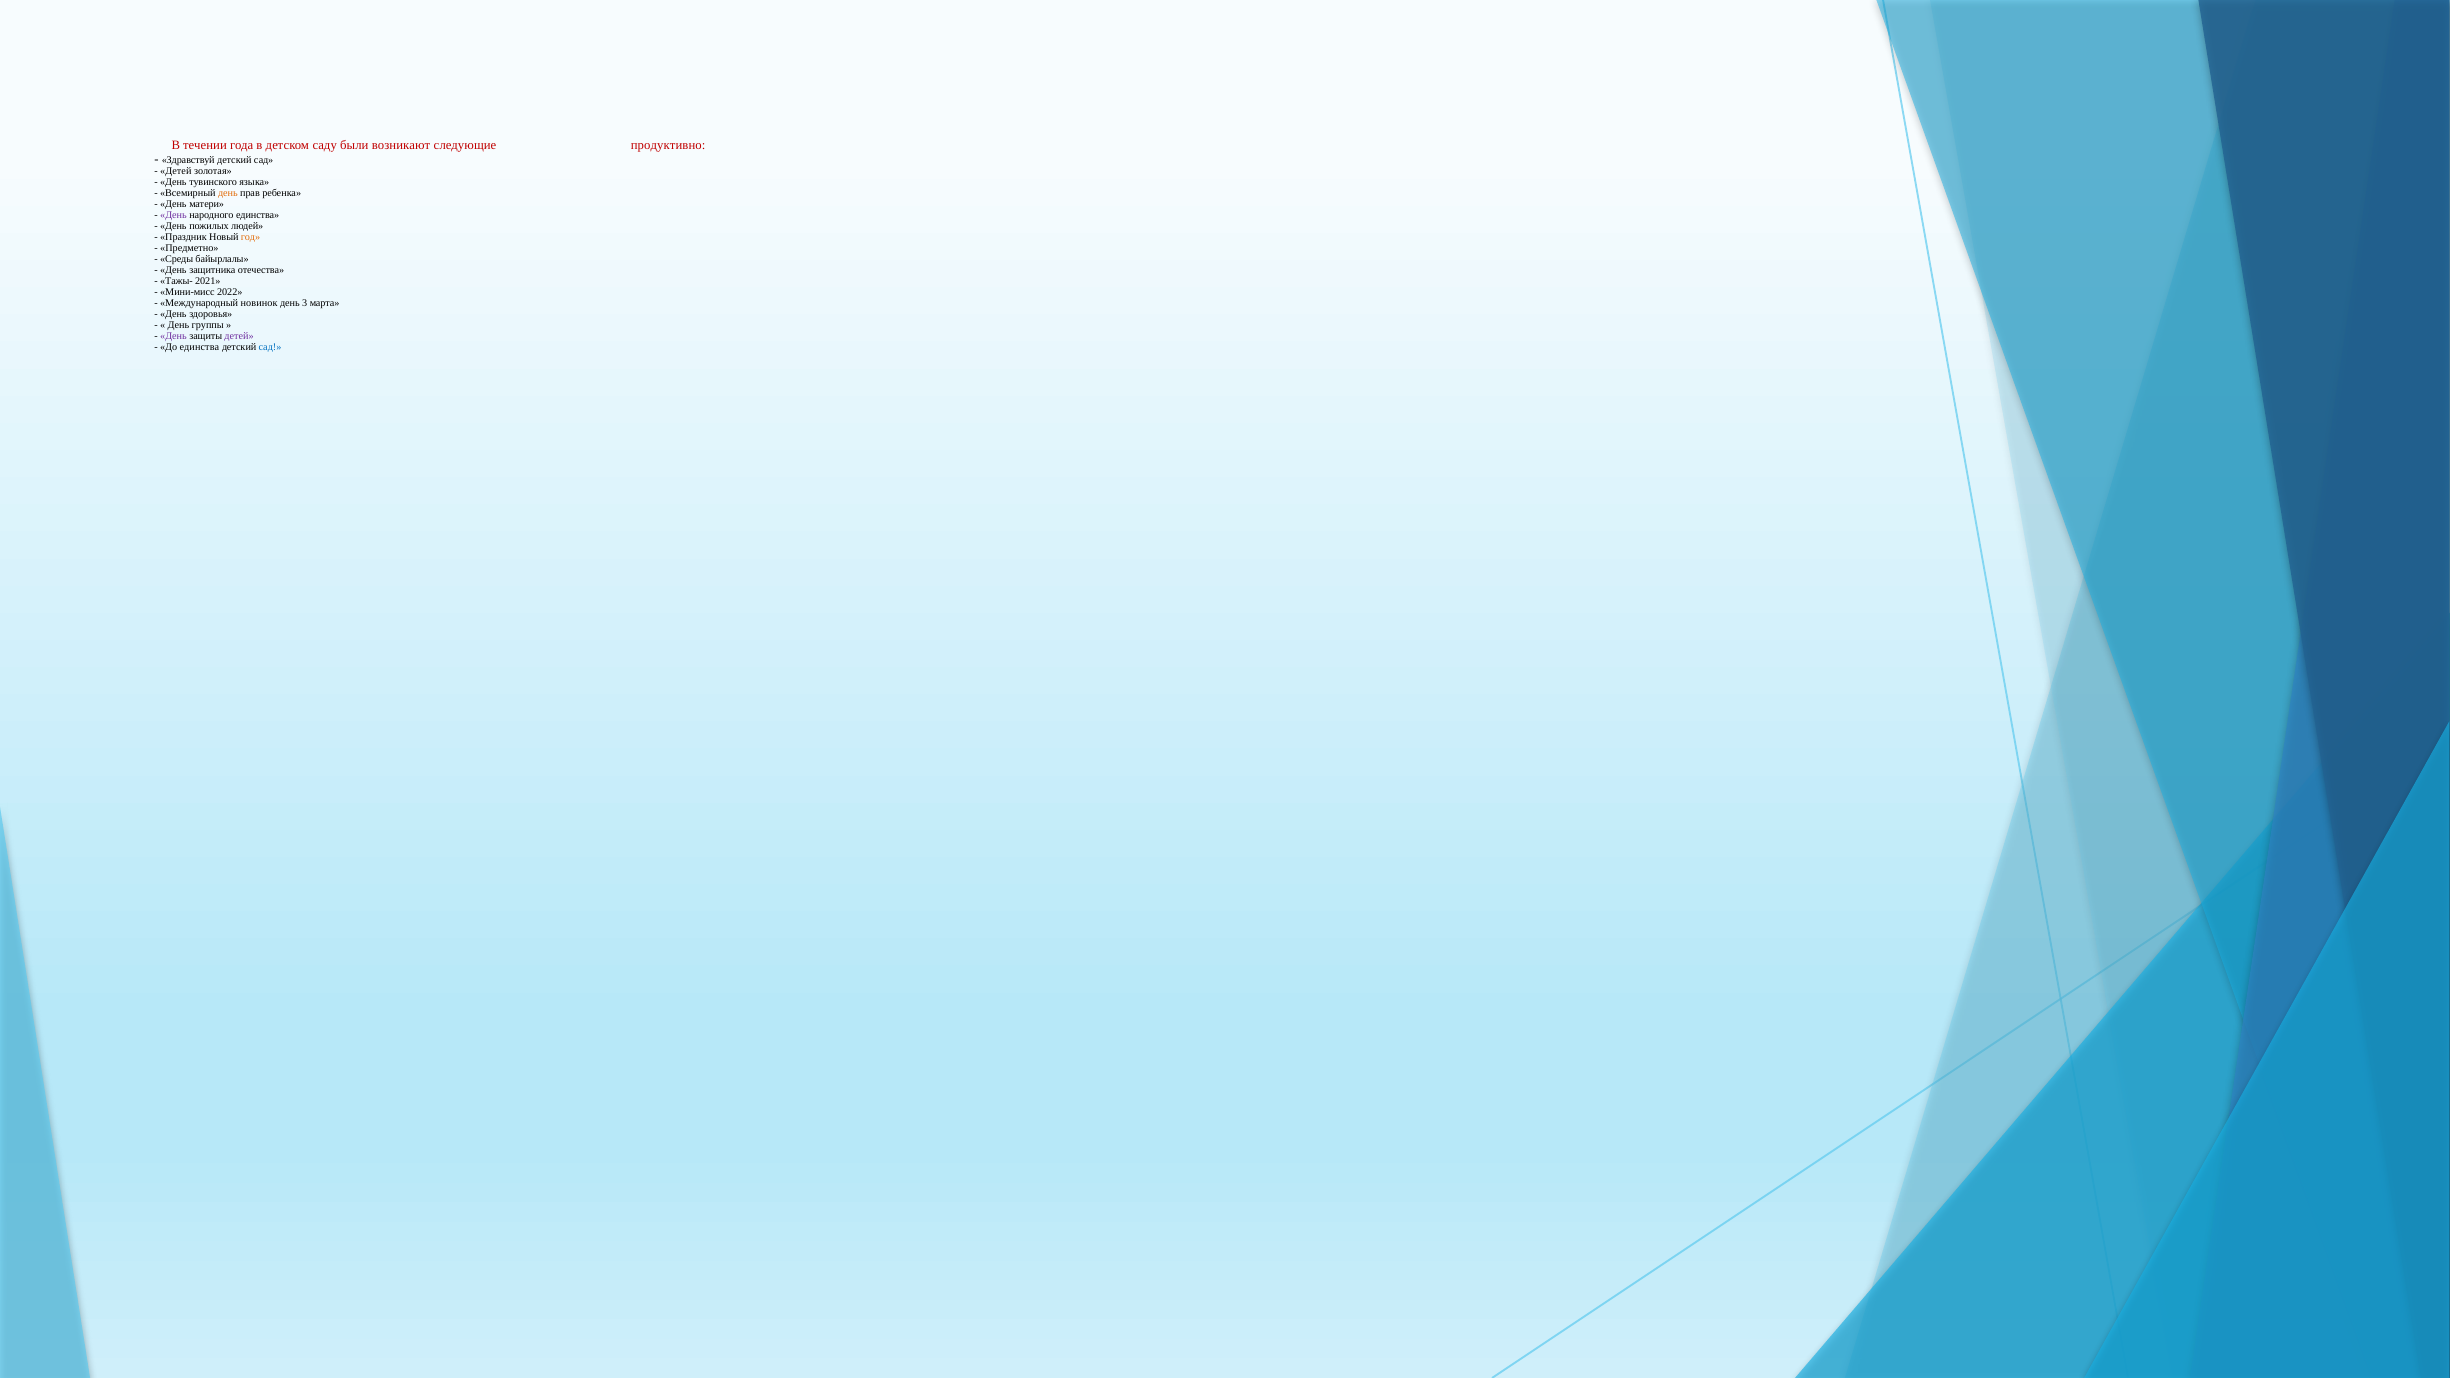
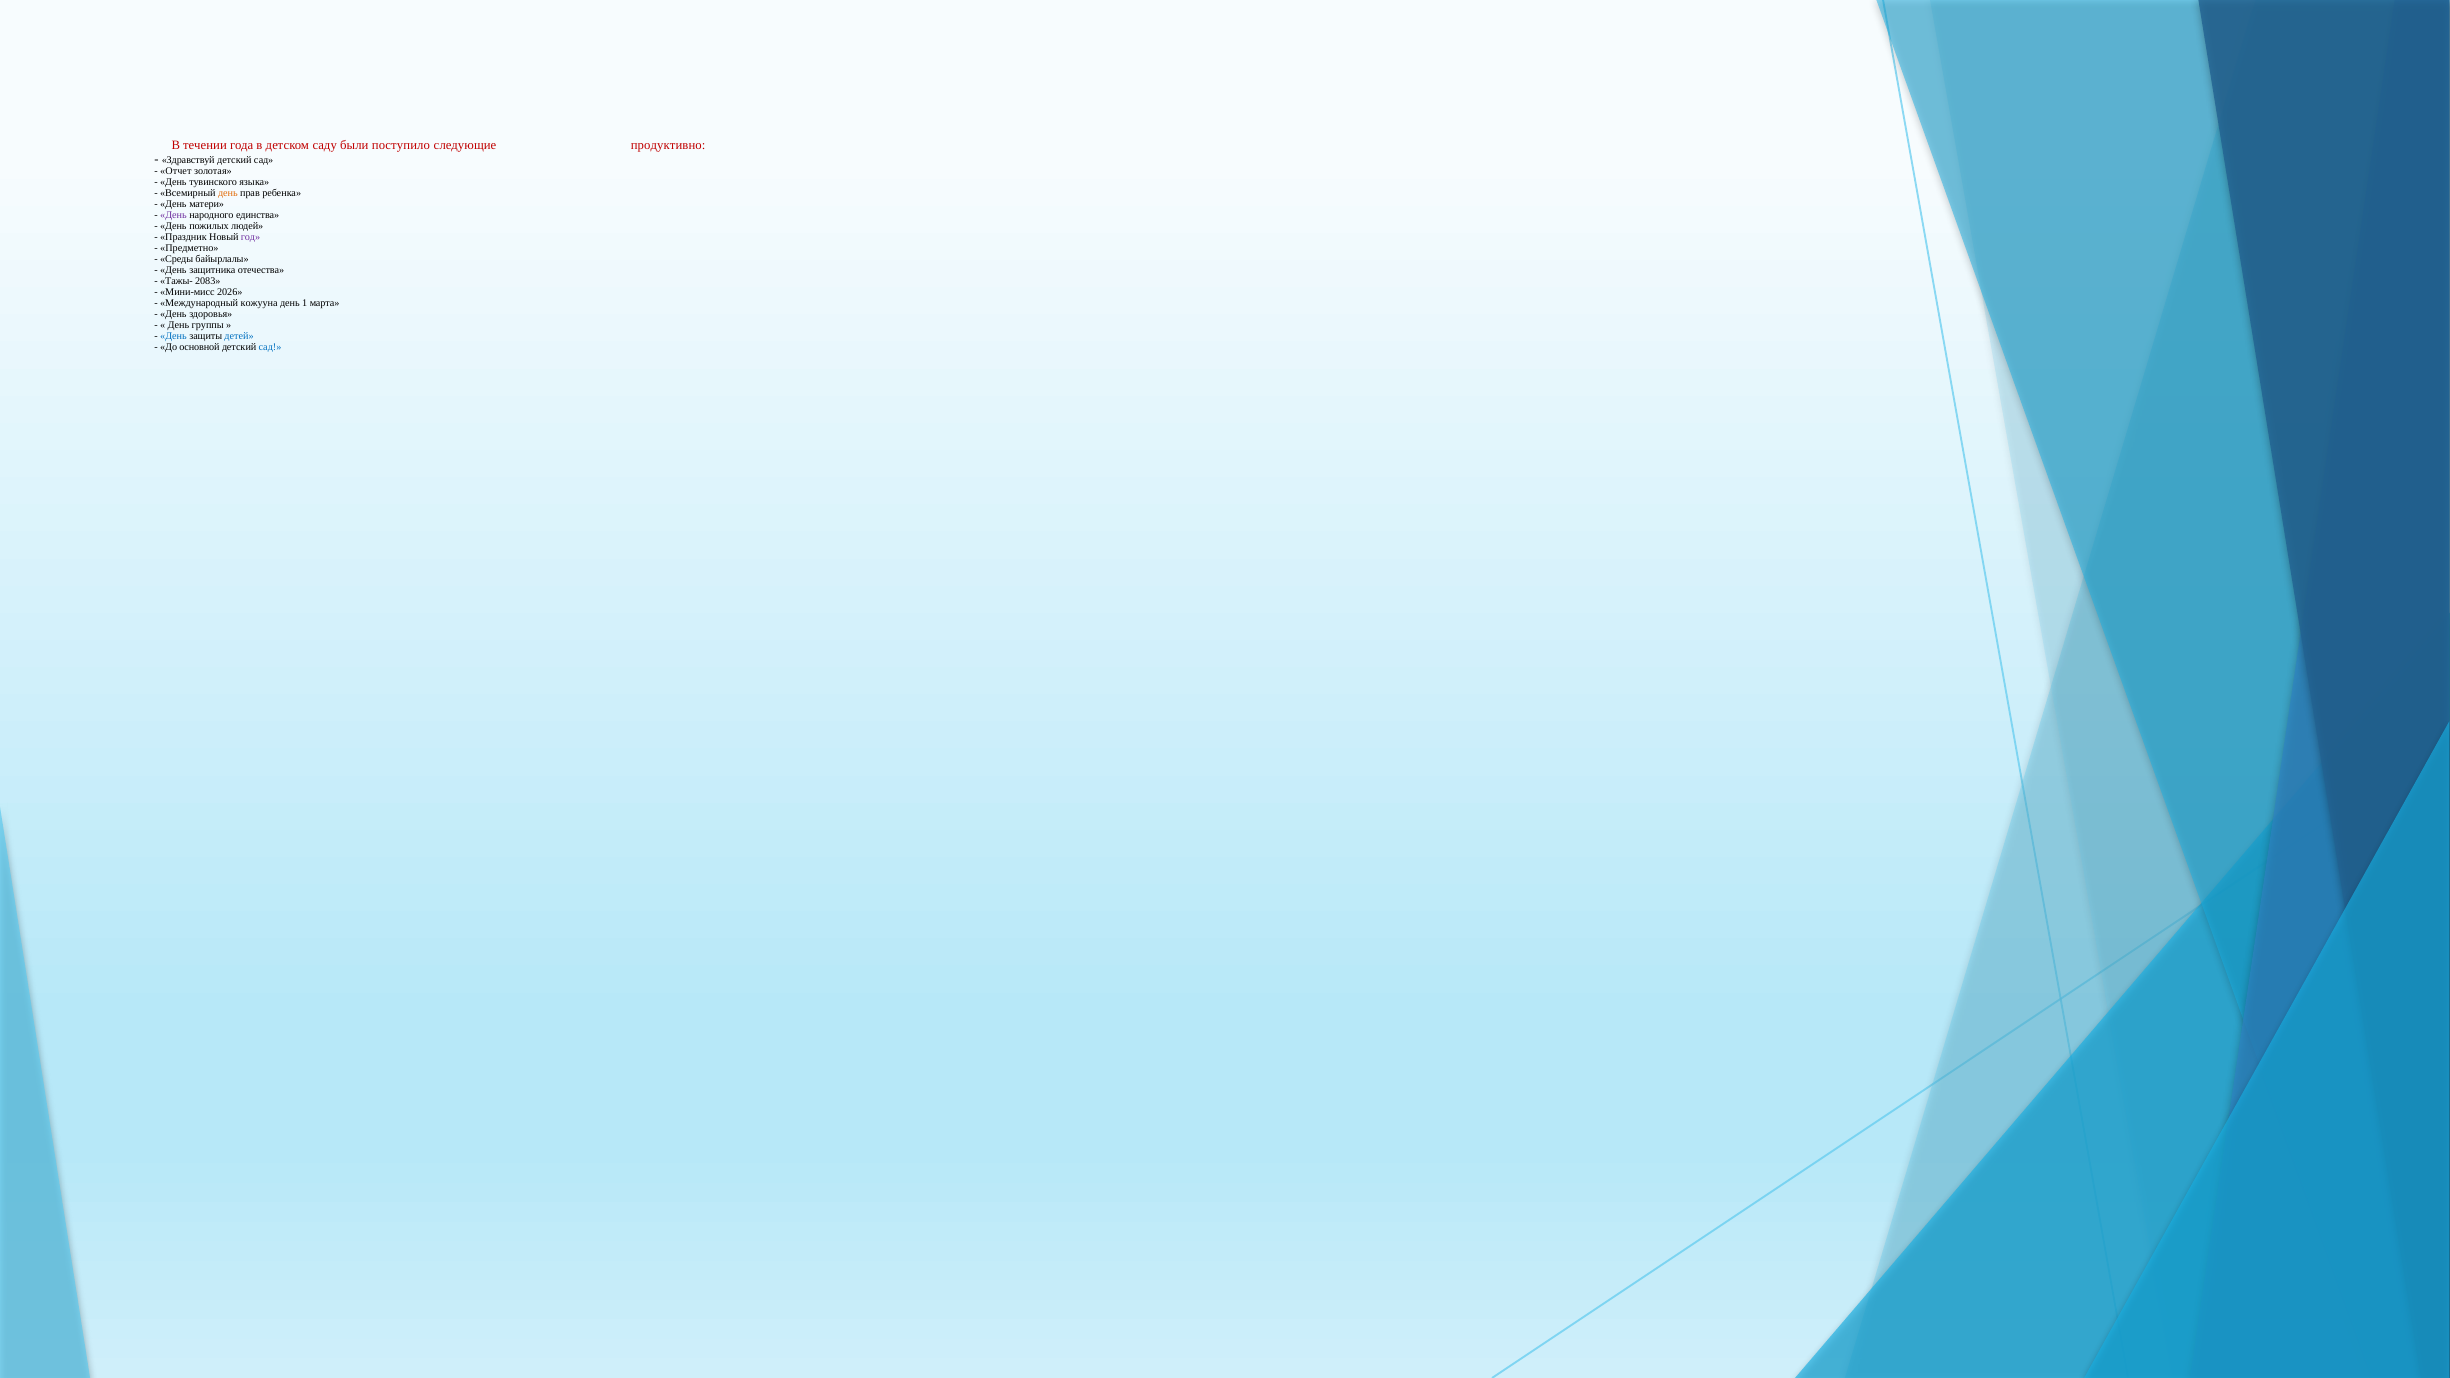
возникают: возникают -> поступило (401, 145)
Детей: Детей -> Отчет (176, 171)
год colour: orange -> purple (251, 237)
2021: 2021 -> 2083 (208, 281)
2022: 2022 -> 2026 (230, 292)
новинок: новинок -> кожууна (259, 303)
3: 3 -> 1 (305, 303)
День colour: purple -> blue (173, 336)
детей colour: purple -> blue (239, 336)
До единства: единства -> основной (199, 347)
